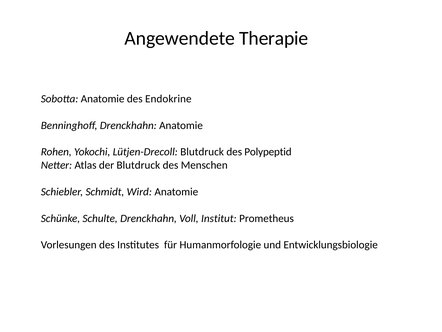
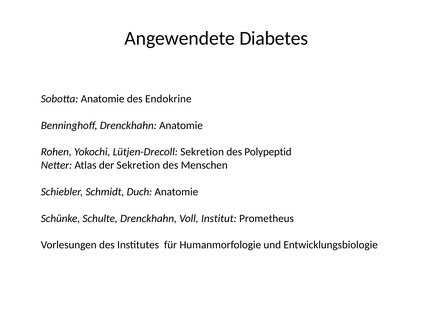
Therapie: Therapie -> Diabetes (274, 38)
Lütjen-Drecoll Blutdruck: Blutdruck -> Sekretion (202, 152)
der Blutdruck: Blutdruck -> Sekretion (138, 165)
Wird: Wird -> Duch (139, 192)
